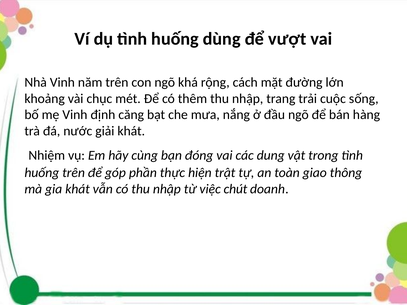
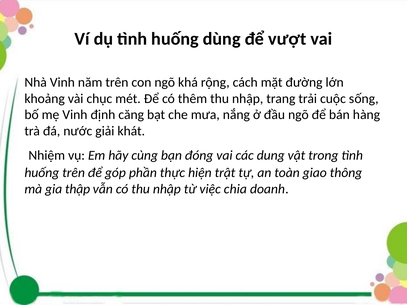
gia khát: khát -> thập (78, 189)
chút: chút -> chia (235, 189)
